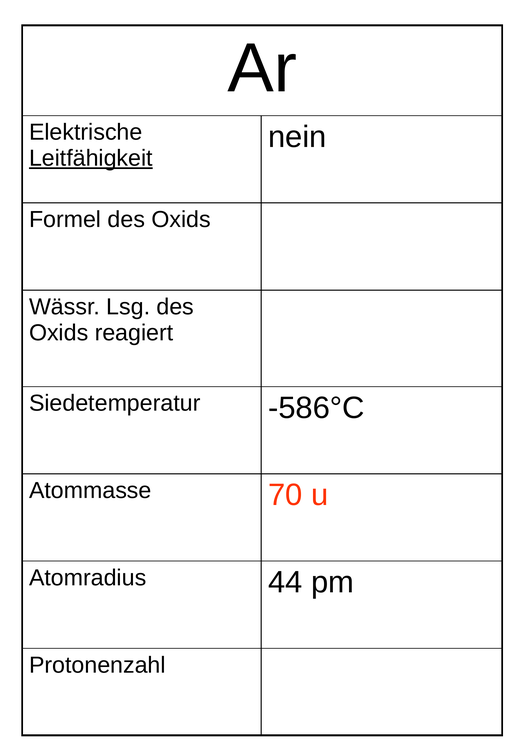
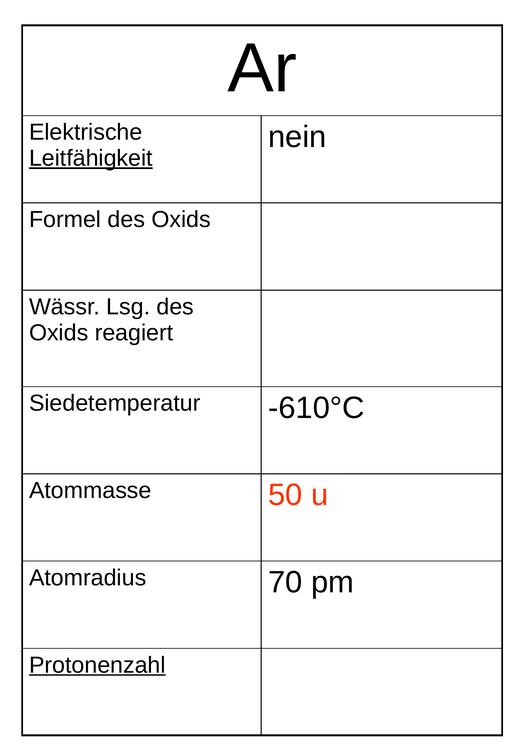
-586°C: -586°C -> -610°C (316, 408)
70: 70 -> 50 (285, 496)
44: 44 -> 70 (285, 583)
Protonenzahl underline: none -> present (97, 666)
